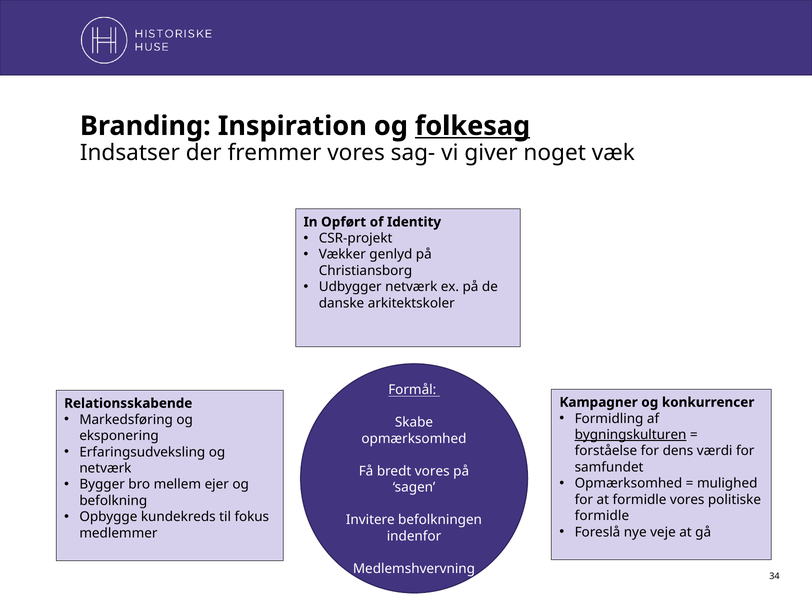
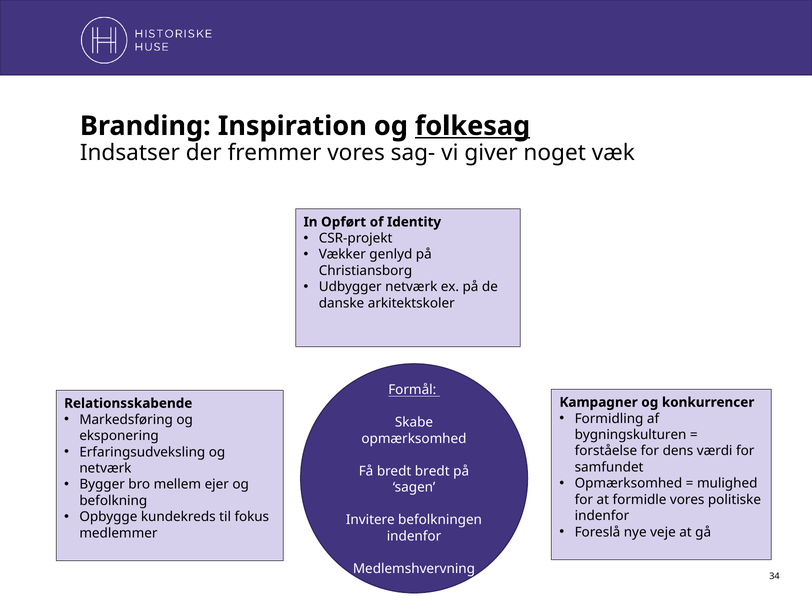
bygningskulturen underline: present -> none (631, 435)
bredt vores: vores -> bredt (432, 471)
formidle: formidle -> indenfor (602, 516)
